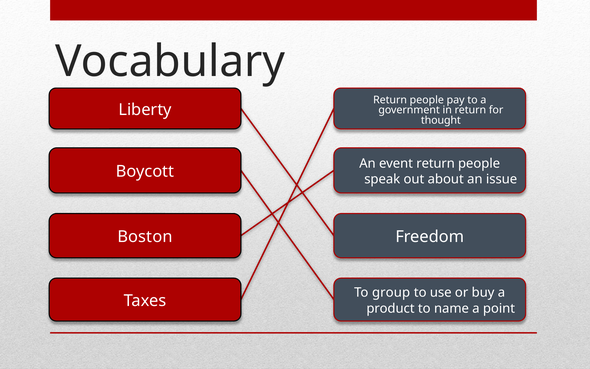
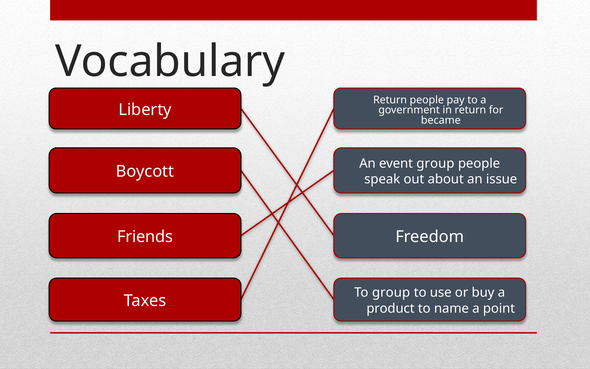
thought: thought -> became (441, 120)
event return: return -> group (435, 163)
Boston: Boston -> Friends (145, 237)
